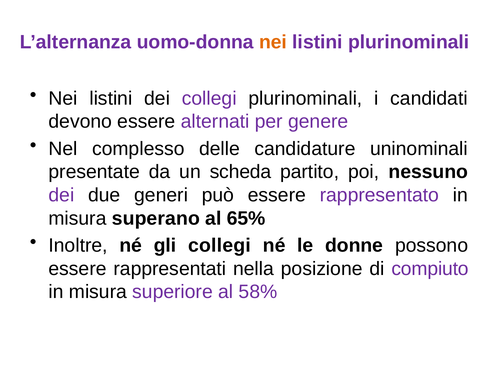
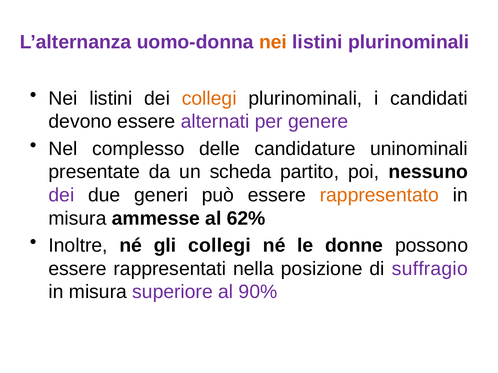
collegi colour: purple -> orange (209, 98)
rappresentato colour: purple -> orange (379, 195)
superano: superano -> ammesse (156, 219)
65%: 65% -> 62% (246, 219)
compiuto: compiuto -> suffragio (430, 269)
58%: 58% -> 90% (258, 292)
